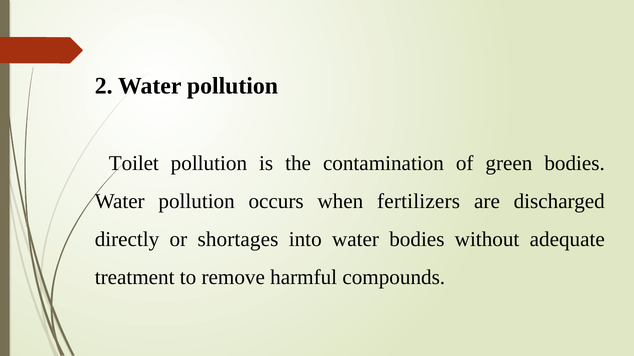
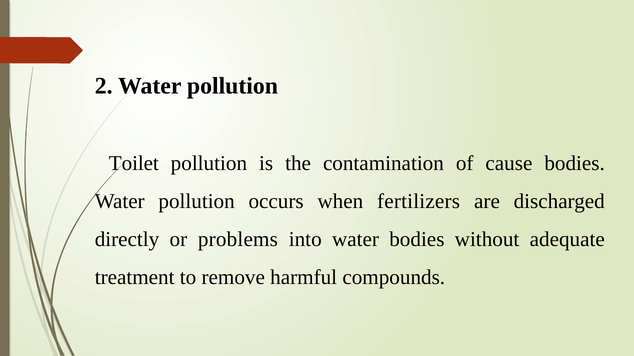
green: green -> cause (509, 164)
shortages: shortages -> problems (238, 240)
